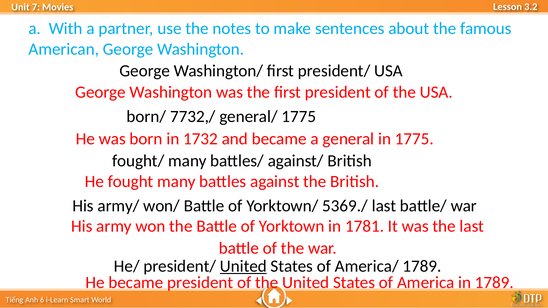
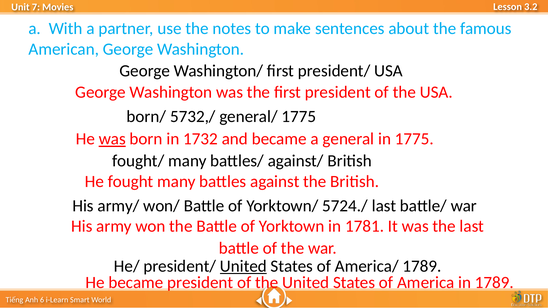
7732,/: 7732,/ -> 5732,/ (193, 117)
was underline: none -> present (112, 139)
5369./: 5369./ -> 5724./ (345, 206)
